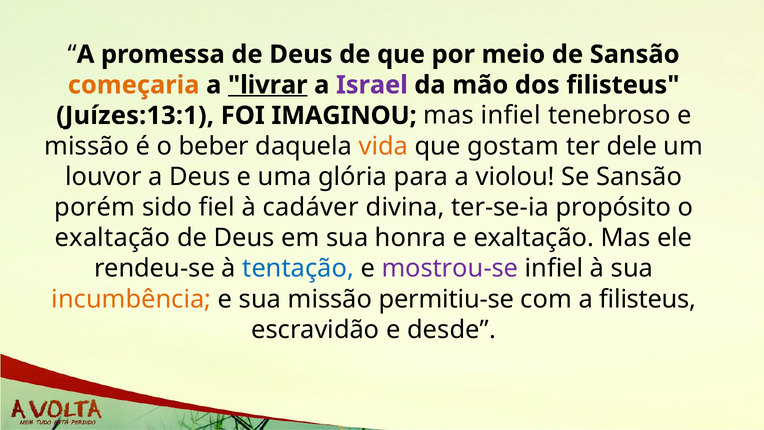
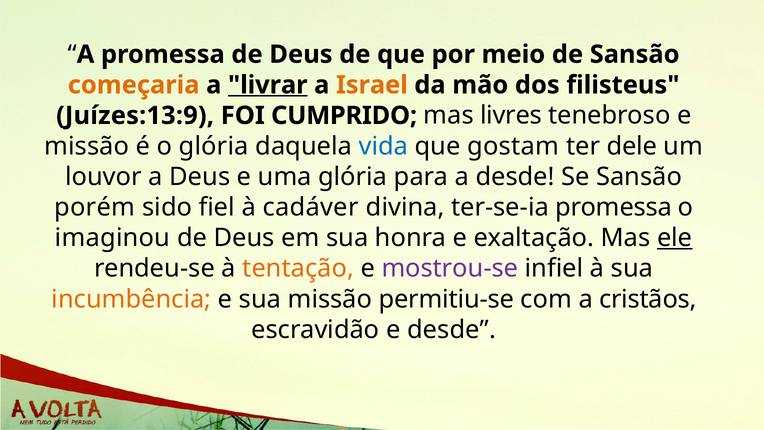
Israel colour: purple -> orange (372, 85)
Juízes:13:1: Juízes:13:1 -> Juízes:13:9 (135, 116)
IMAGINOU: IMAGINOU -> CUMPRIDO (344, 116)
mas infiel: infiel -> livres (511, 116)
o beber: beber -> glória (214, 146)
vida colour: orange -> blue (383, 146)
a violou: violou -> desde (515, 177)
ter-se-ia propósito: propósito -> promessa (613, 207)
exaltação: exaltação -> imaginou (113, 238)
ele underline: none -> present (675, 238)
tentação colour: blue -> orange (298, 268)
a filisteus: filisteus -> cristãos (648, 299)
